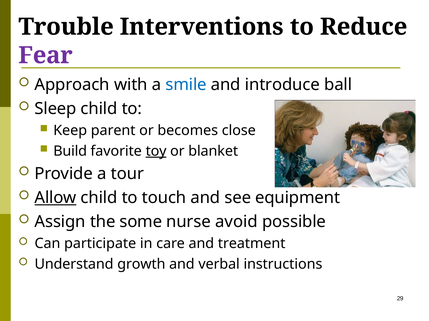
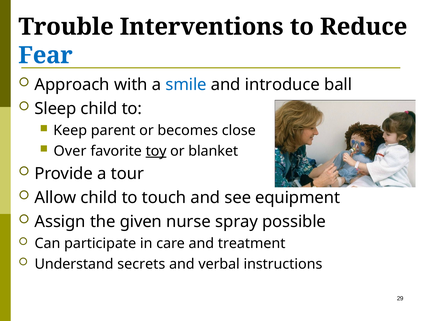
Fear colour: purple -> blue (45, 55)
Build: Build -> Over (70, 151)
Allow underline: present -> none (55, 198)
some: some -> given (141, 222)
avoid: avoid -> spray (237, 222)
growth: growth -> secrets (141, 265)
